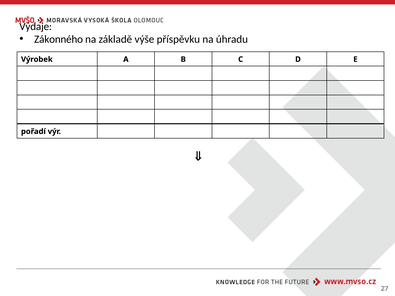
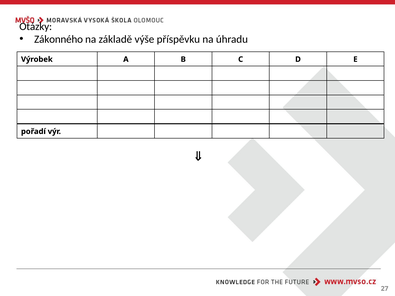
Výdaje: Výdaje -> Otázky (36, 27)
